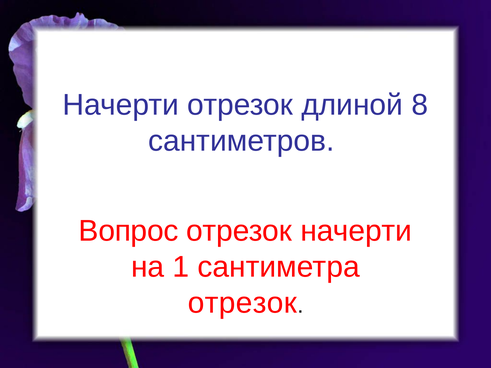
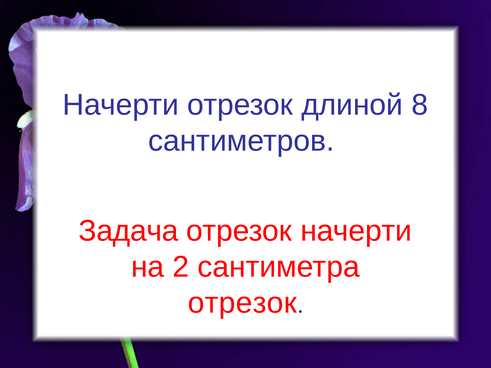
Вопрос: Вопрос -> Задача (129, 231)
1: 1 -> 2 (181, 267)
